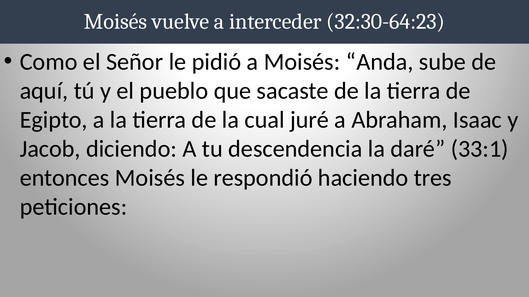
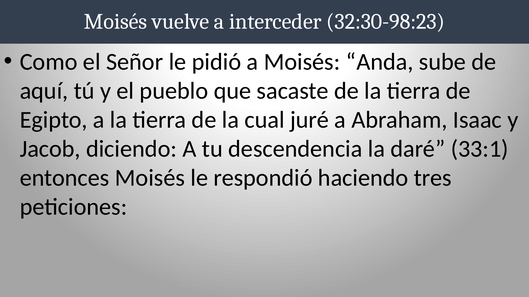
32:30-64:23: 32:30-64:23 -> 32:30-98:23 (386, 22)
